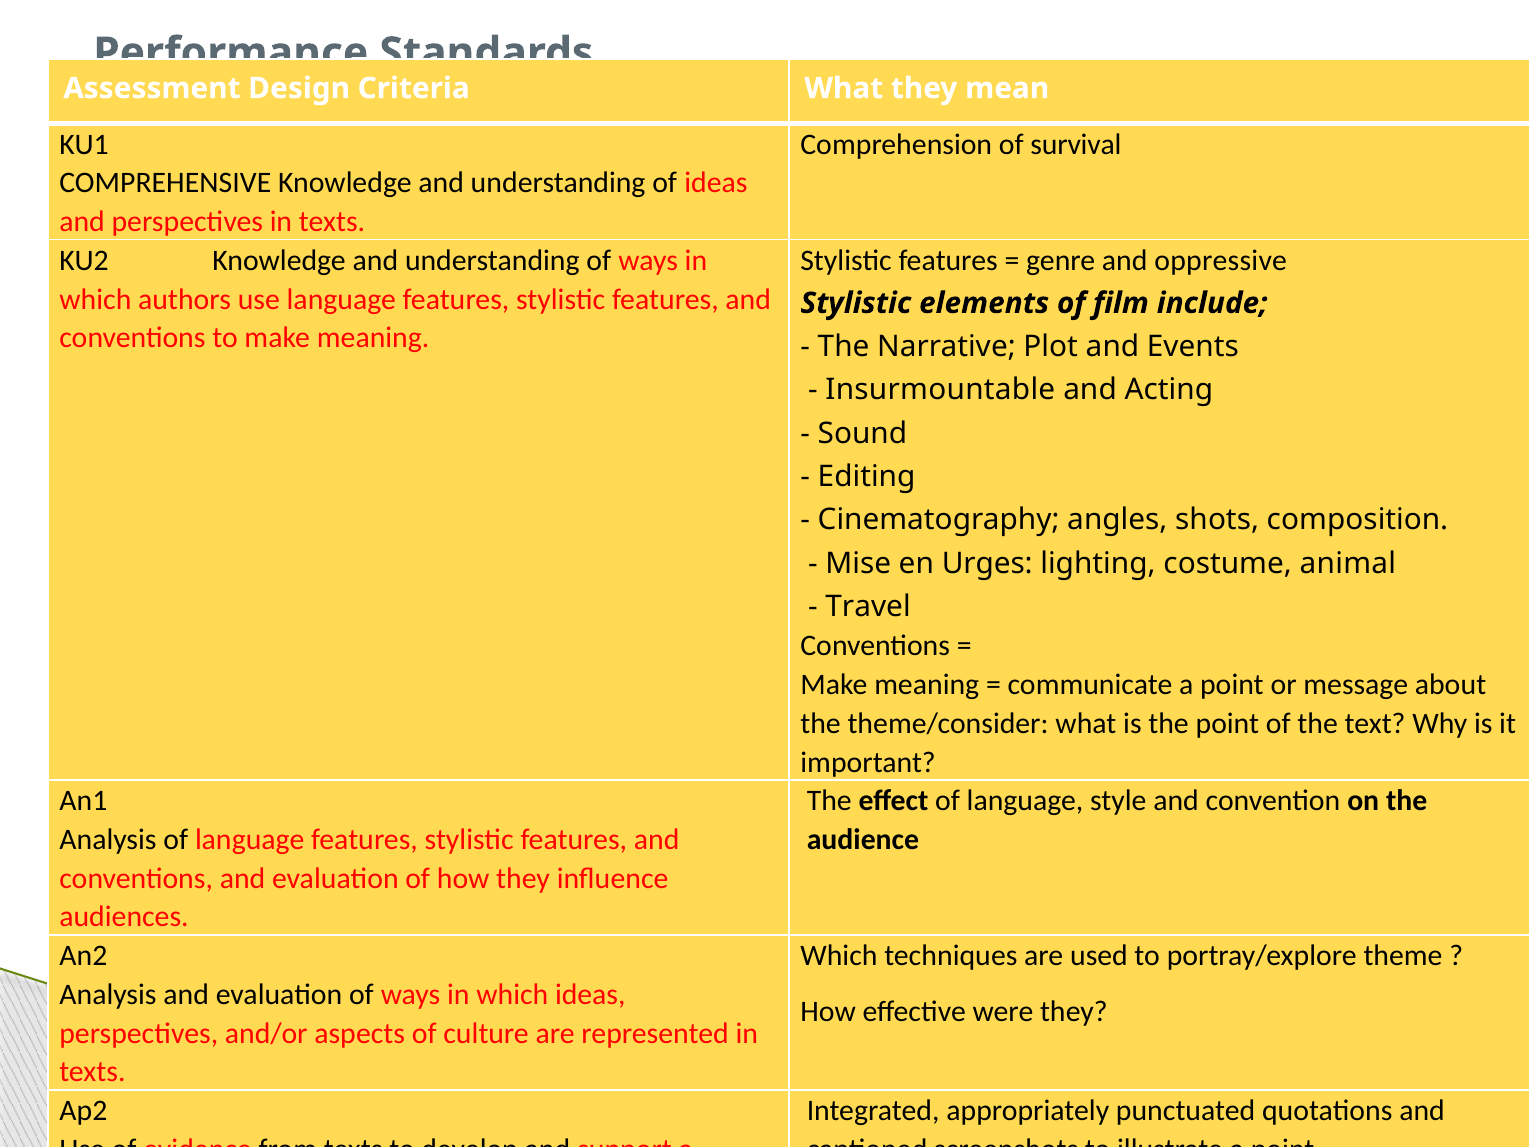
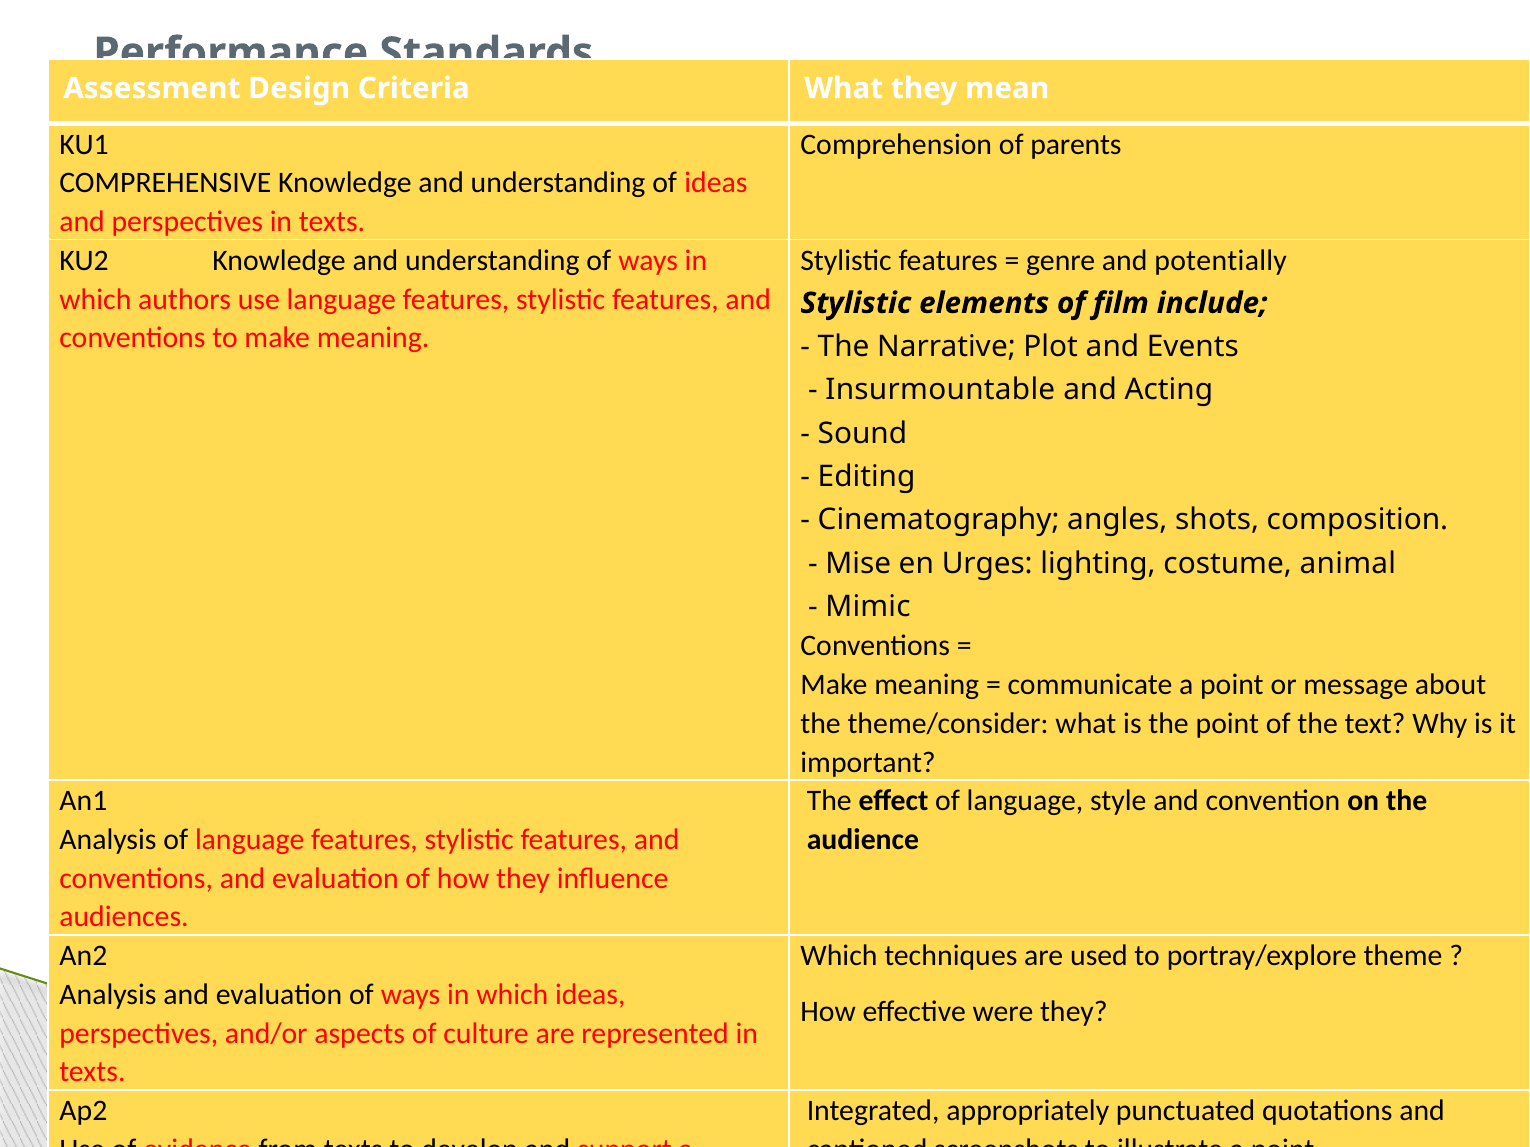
survival: survival -> parents (1076, 144)
oppressive: oppressive -> potentially (1221, 261)
Travel: Travel -> Mimic (868, 607)
